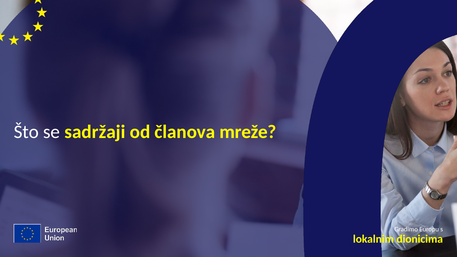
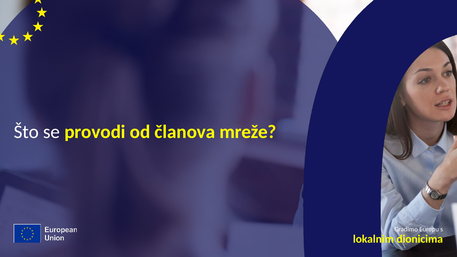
sadržaji: sadržaji -> provodi (95, 132)
